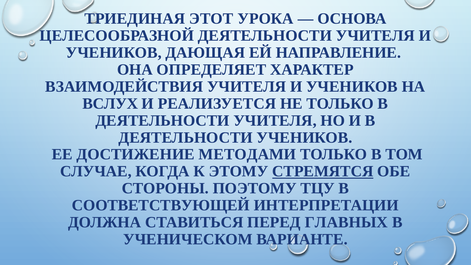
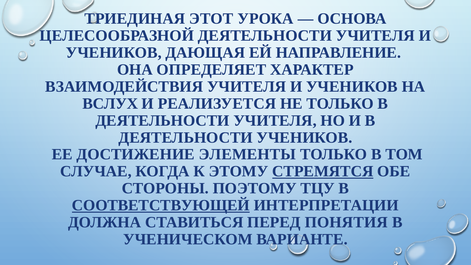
МЕТОДАМИ: МЕТОДАМИ -> ЭЛЕМЕНТЫ (247, 154)
СООТВЕТСТВУЮЩЕЙ underline: none -> present (161, 205)
ГЛАВНЫХ: ГЛАВНЫХ -> ПОНЯТИЯ (346, 222)
